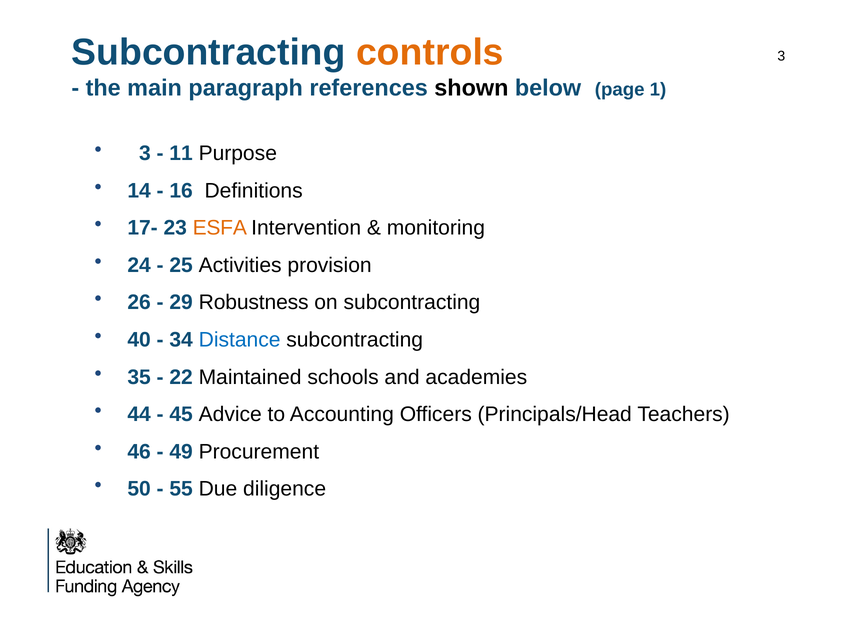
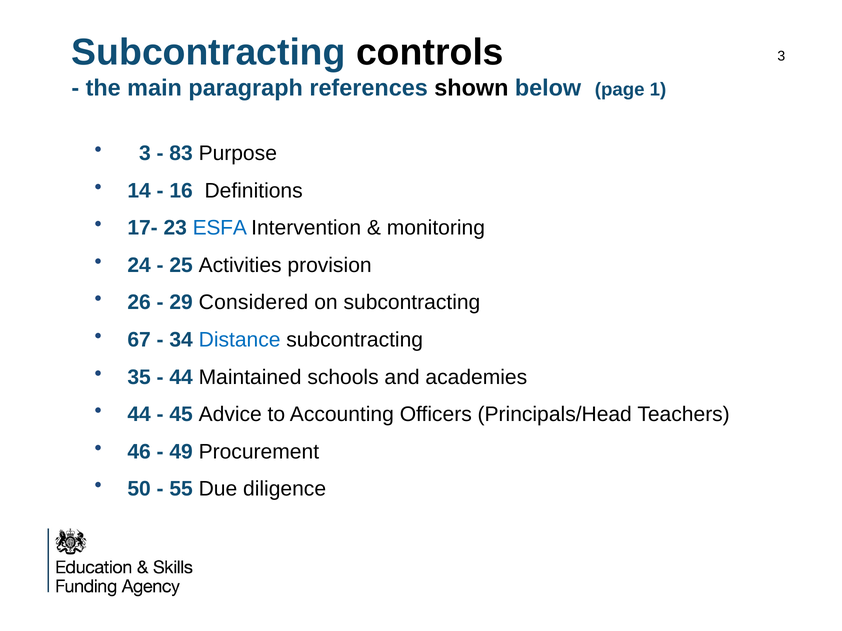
controls colour: orange -> black (430, 52)
11: 11 -> 83 (181, 153)
ESFA colour: orange -> blue (220, 228)
Robustness: Robustness -> Considered (253, 303)
40: 40 -> 67 (139, 340)
22: 22 -> 44 (181, 377)
